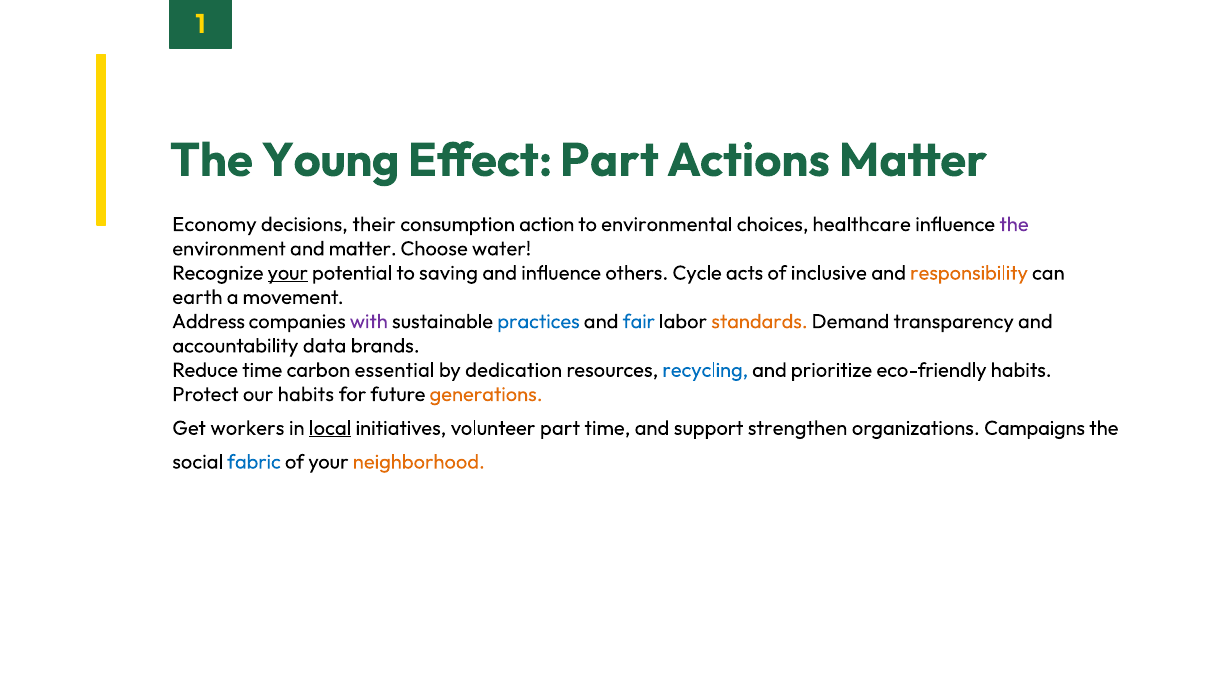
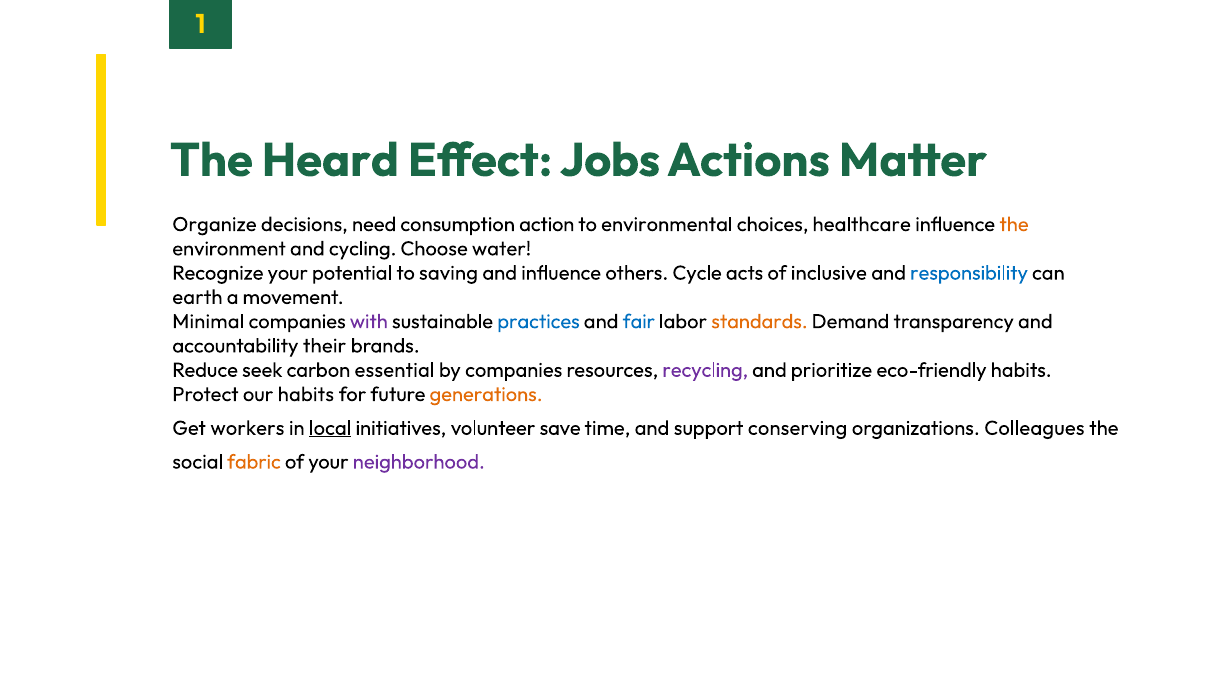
Young: Young -> Heard (330, 160)
Effect Part: Part -> Jobs (610, 160)
Economy: Economy -> Organize (214, 225)
their: their -> need (374, 225)
the colour: purple -> orange (1014, 225)
and matter: matter -> cycling (363, 249)
your underline: present -> none (288, 273)
responsibility colour: orange -> blue (969, 273)
Address: Address -> Minimal (208, 322)
data: data -> their (325, 346)
Reduce time: time -> seek (262, 370)
by dedication: dedication -> companies (514, 370)
recycling colour: blue -> purple (705, 370)
volunteer part: part -> save (560, 428)
strengthen: strengthen -> conserving (798, 428)
Campaigns: Campaigns -> Colleagues (1034, 428)
fabric colour: blue -> orange (254, 462)
neighborhood colour: orange -> purple (419, 462)
